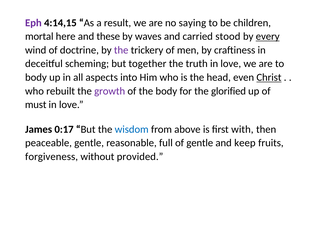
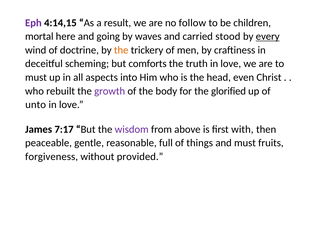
saying: saying -> follow (192, 23)
these: these -> going (108, 37)
the colour: purple -> orange (121, 50)
together: together -> comforts (148, 64)
body: body -> must (36, 77)
Christ underline: present -> none (269, 77)
must: must -> unto (36, 105)
0:17: 0:17 -> 7:17 (64, 129)
wisdom colour: blue -> purple (132, 129)
of gentle: gentle -> things (200, 143)
and keep: keep -> must (245, 143)
